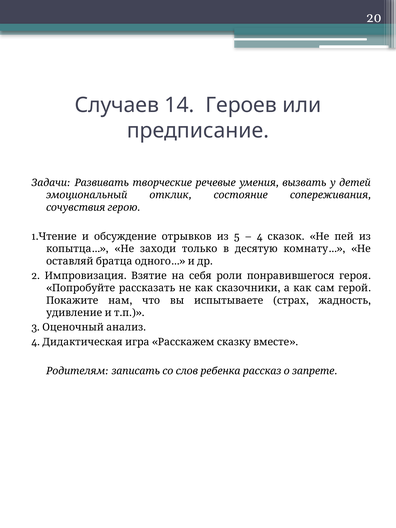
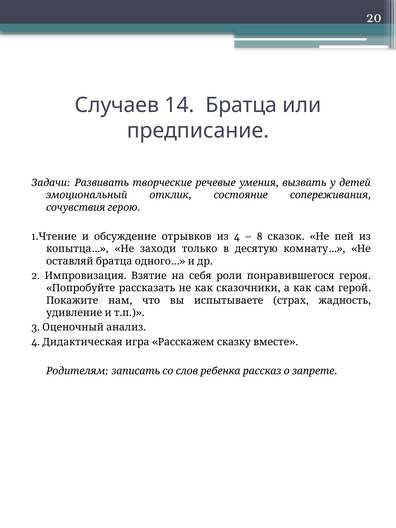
Героев: Героев -> Братца (241, 105)
5: 5 -> 4 (237, 236)
4: 4 -> 8 (260, 236)
